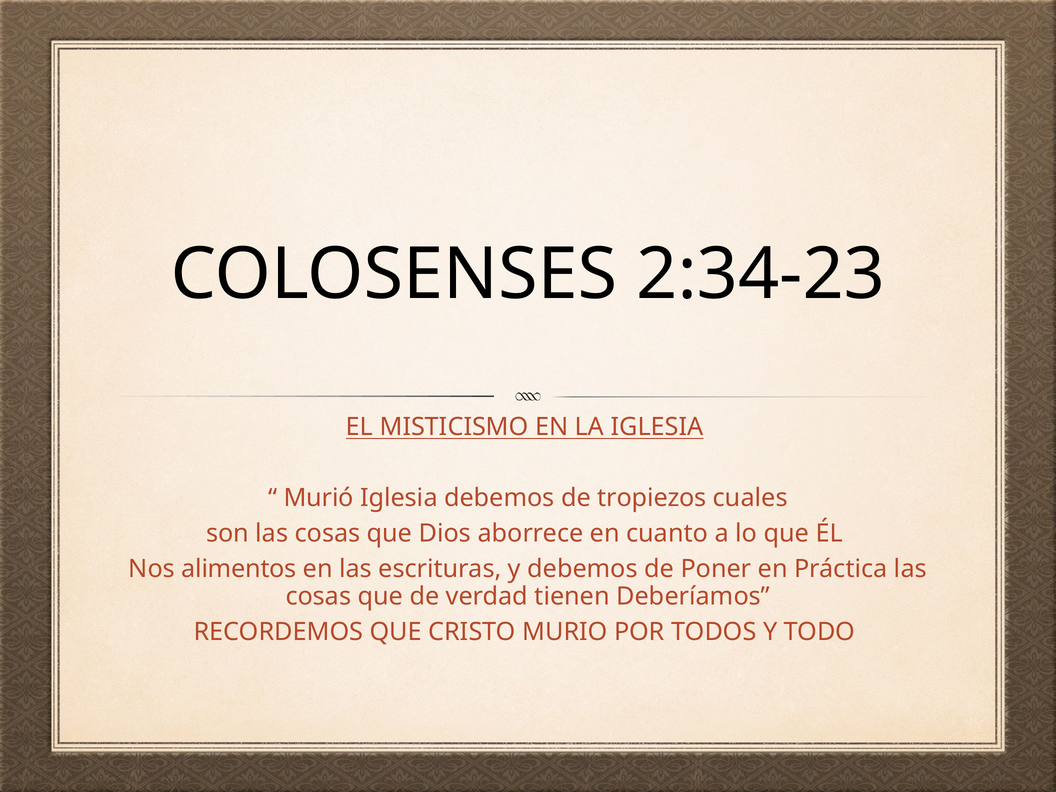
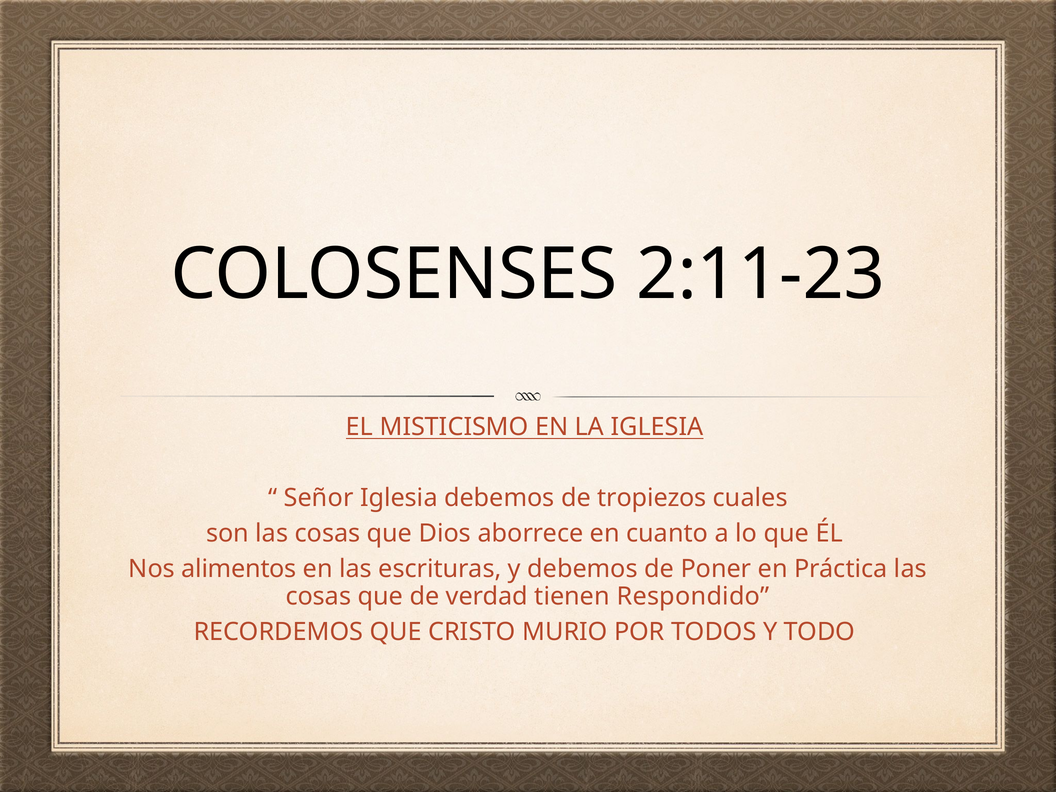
2:34-23: 2:34-23 -> 2:11-23 (761, 275)
Murió: Murió -> Señor (319, 498)
Deberíamos: Deberíamos -> Respondido (693, 596)
